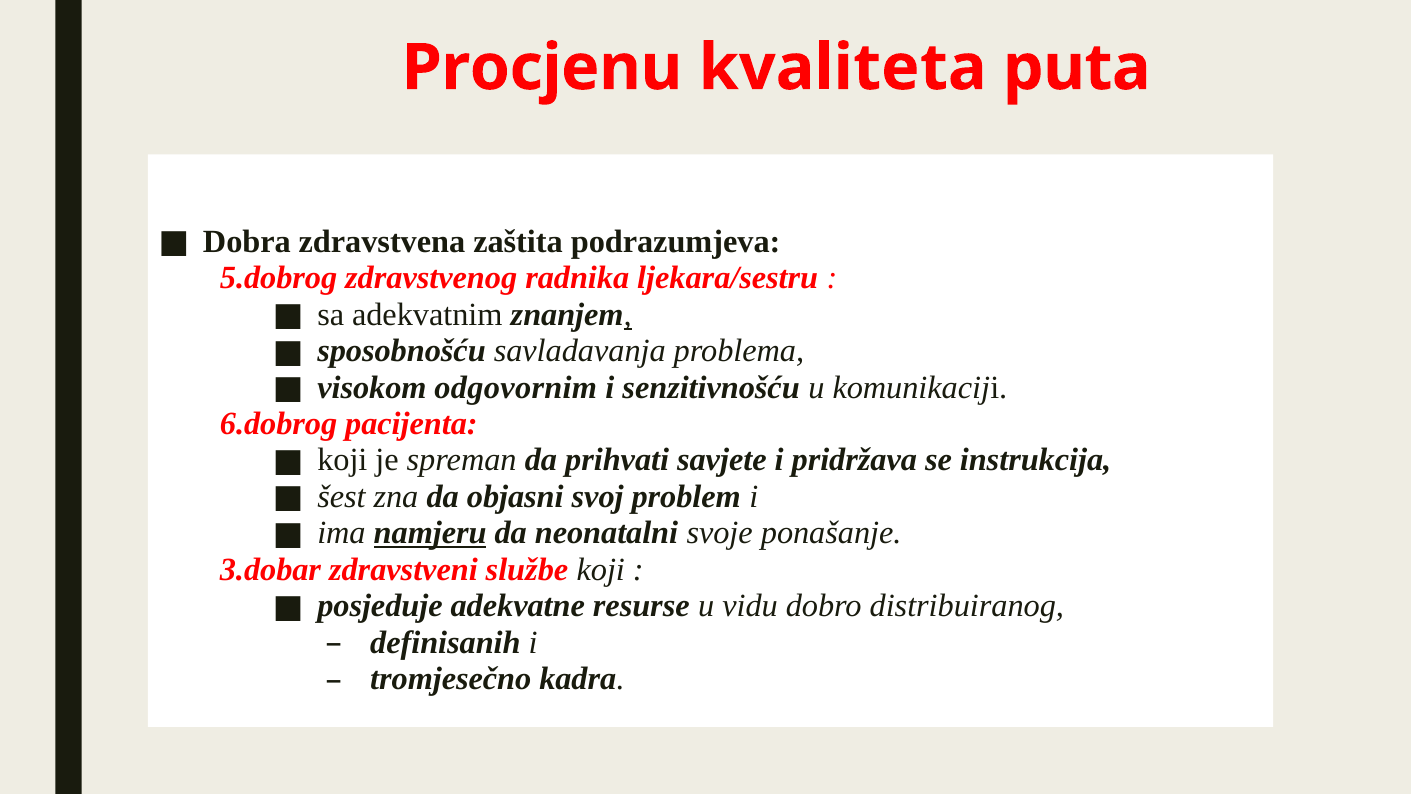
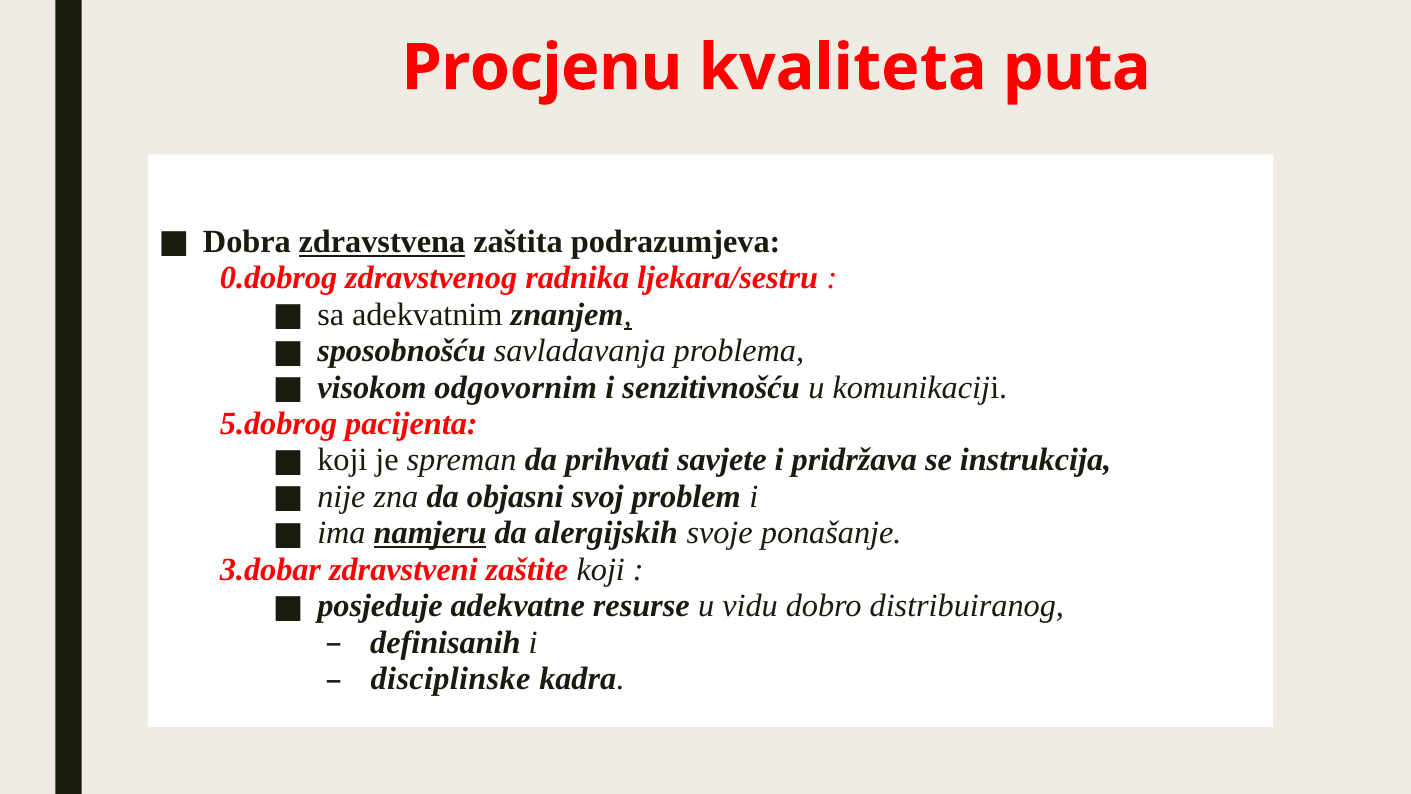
zdravstvena underline: none -> present (382, 242)
5.dobrog: 5.dobrog -> 0.dobrog (279, 278)
6.dobrog: 6.dobrog -> 5.dobrog (279, 424)
šest: šest -> nije (341, 497)
neonatalni: neonatalni -> alergijskih (606, 533)
službe: službe -> zaštite (527, 569)
tromjesečno: tromjesečno -> disciplinske (451, 679)
